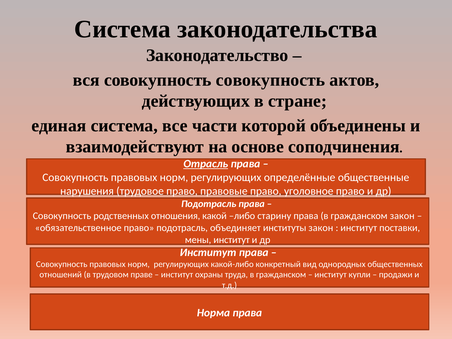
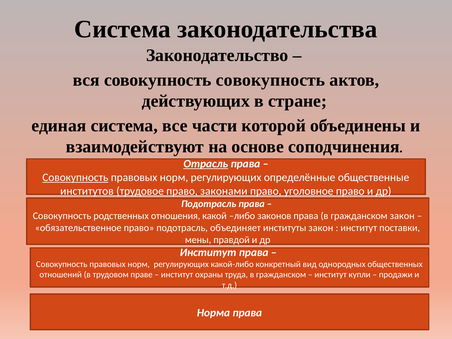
Совокупность underline: none -> present (75, 177)
нарушения: нарушения -> институтов (87, 191)
правовые: правовые -> законами (224, 191)
старину: старину -> законов (274, 216)
мены институт: институт -> правдой (232, 240)
